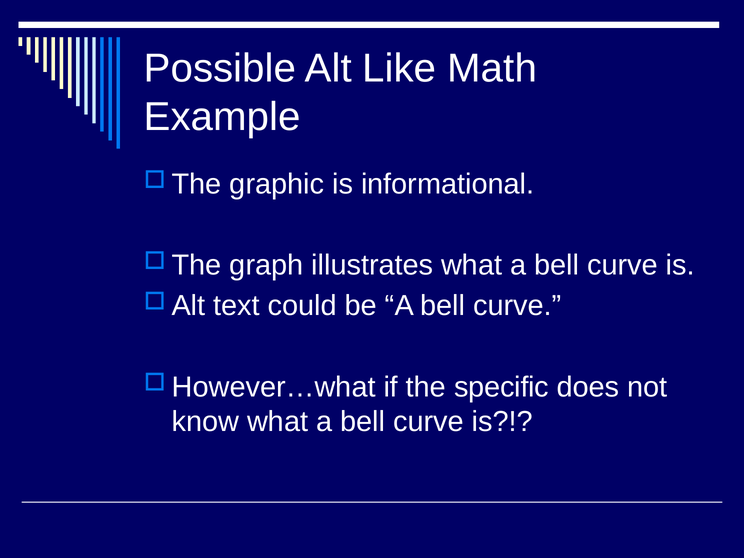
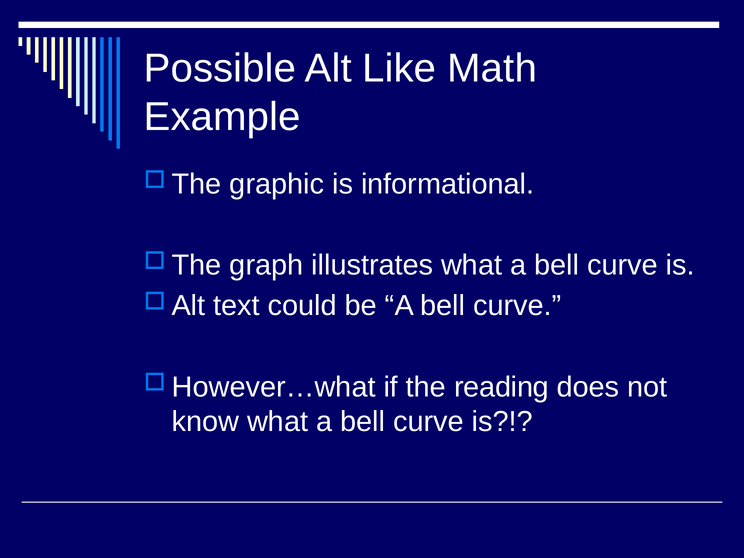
specific: specific -> reading (502, 387)
